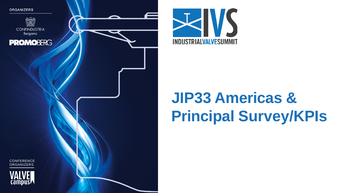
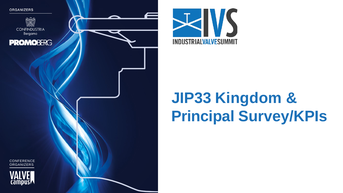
Americas: Americas -> Kingdom (248, 98)
